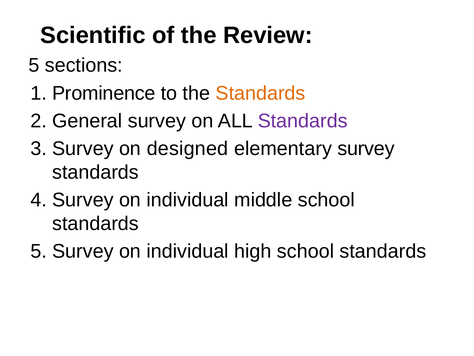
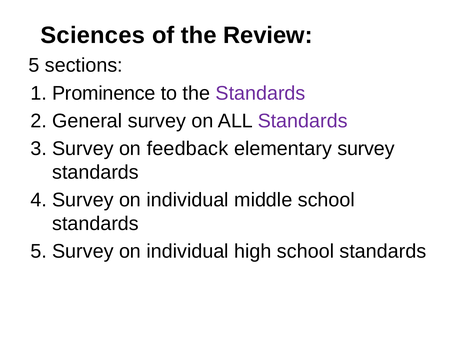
Scientific: Scientific -> Sciences (93, 35)
Standards colour: orange -> purple (261, 93)
designed: designed -> feedback (187, 148)
